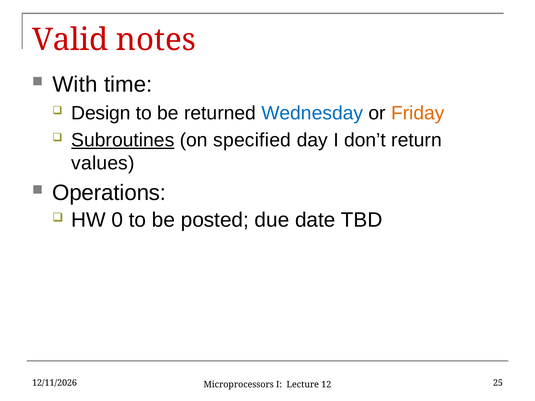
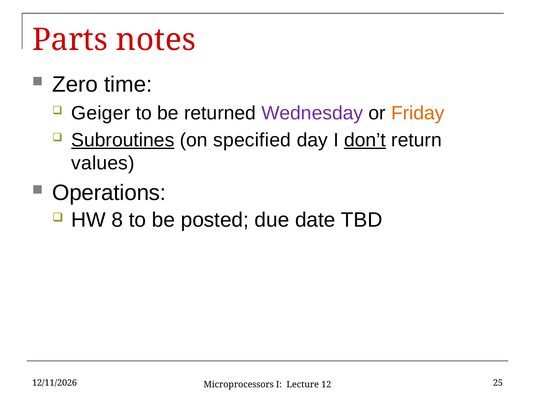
Valid: Valid -> Parts (70, 40)
With: With -> Zero (75, 84)
Design: Design -> Geiger (101, 113)
Wednesday colour: blue -> purple (312, 113)
don’t underline: none -> present (365, 140)
0: 0 -> 8 (117, 220)
